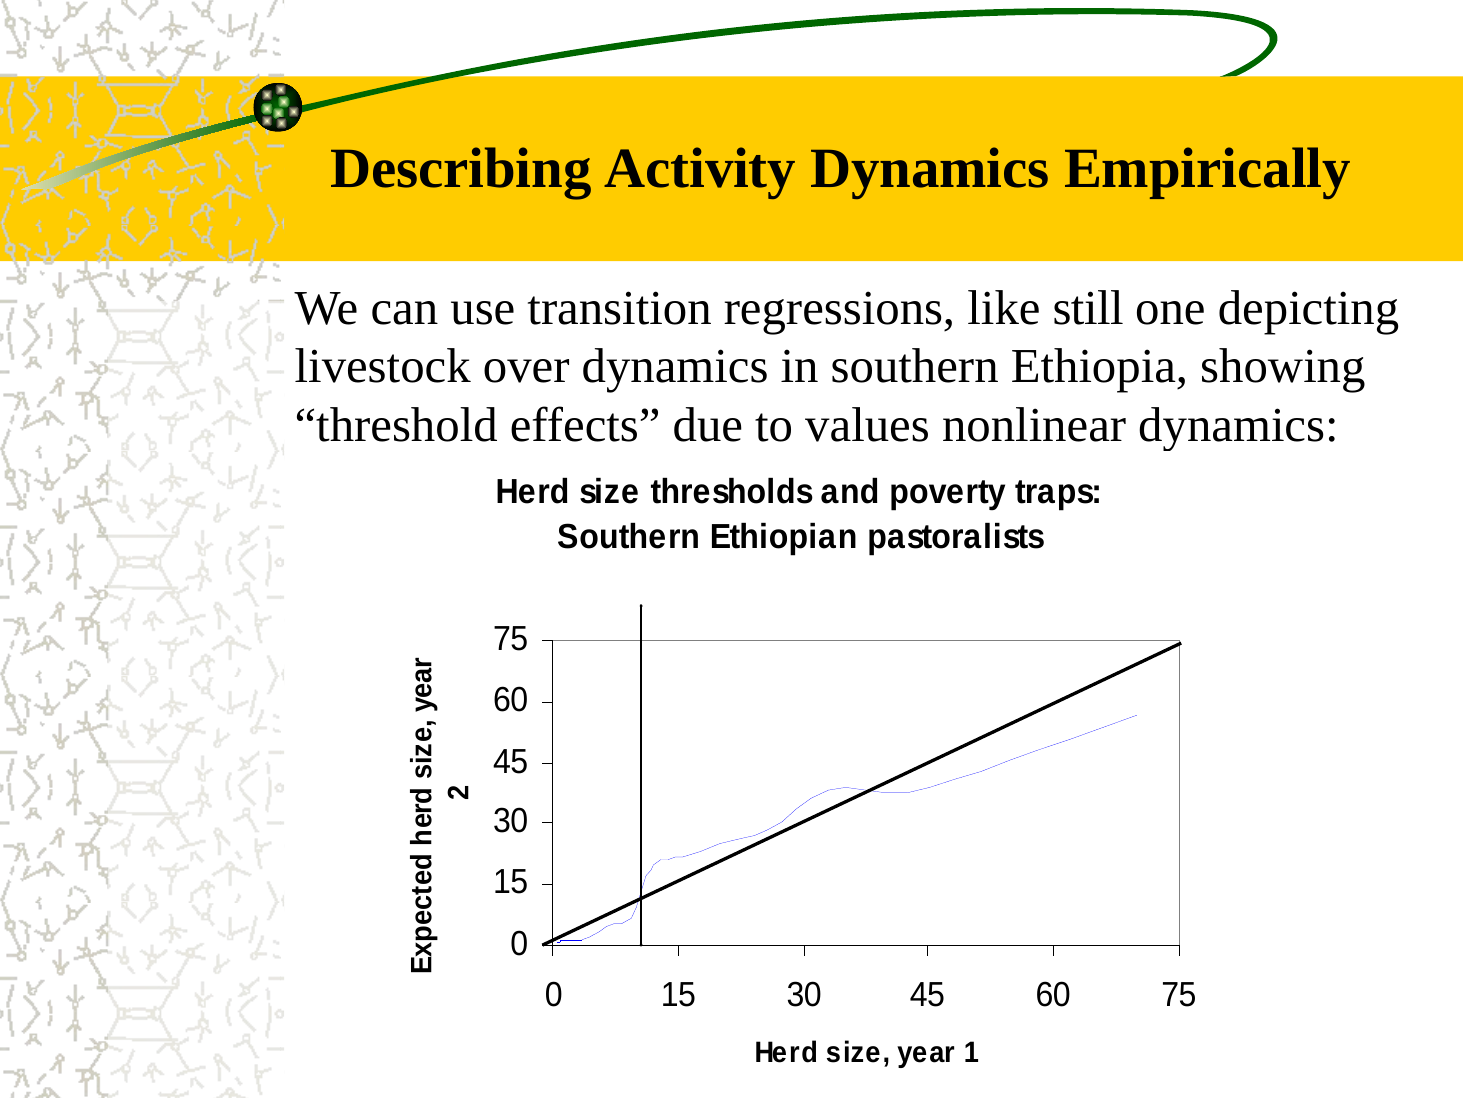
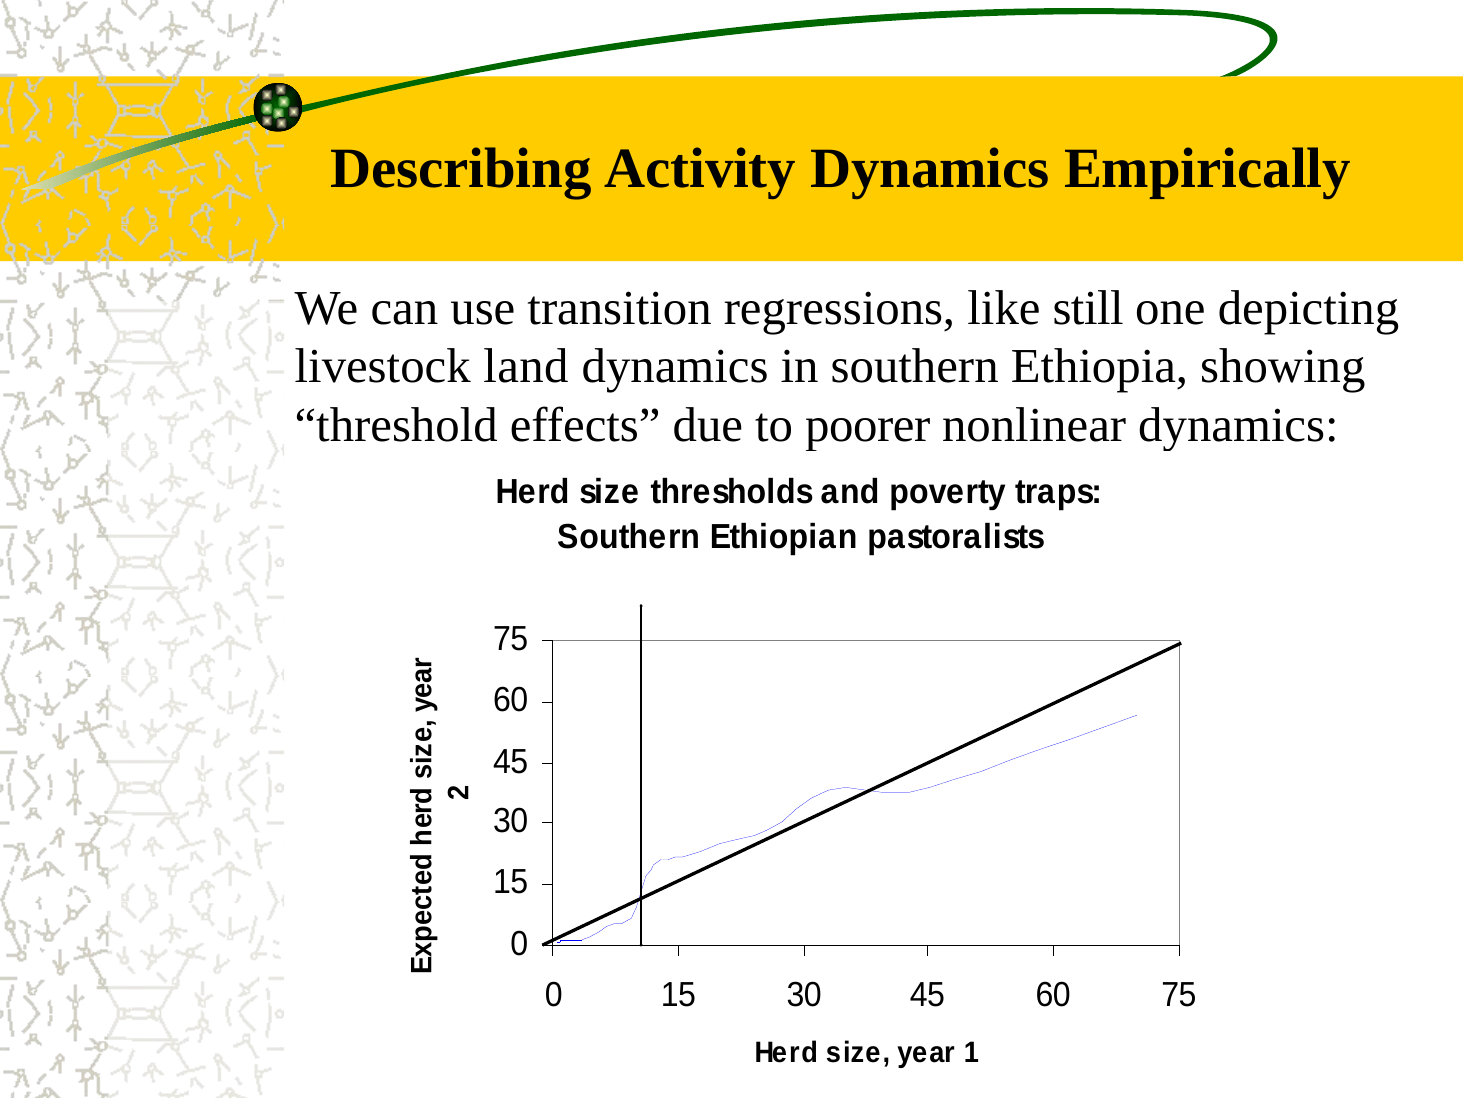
over: over -> land (526, 367)
values: values -> poorer (868, 425)
